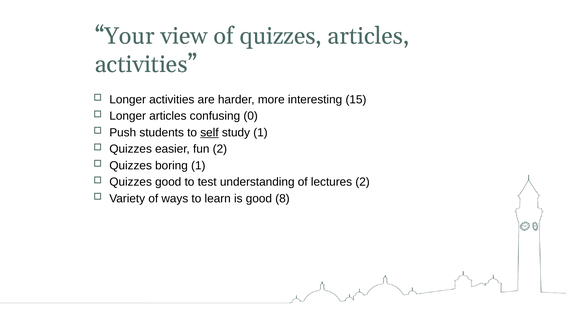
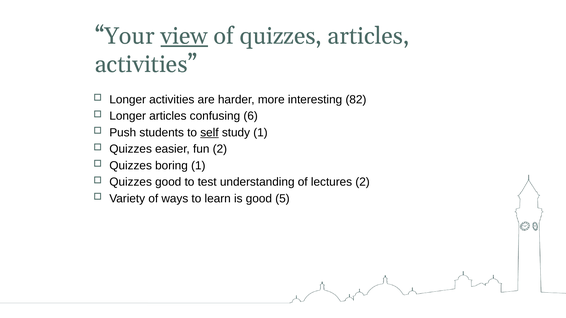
view underline: none -> present (184, 36)
15: 15 -> 82 (356, 100)
0: 0 -> 6 (251, 116)
8: 8 -> 5 (282, 199)
